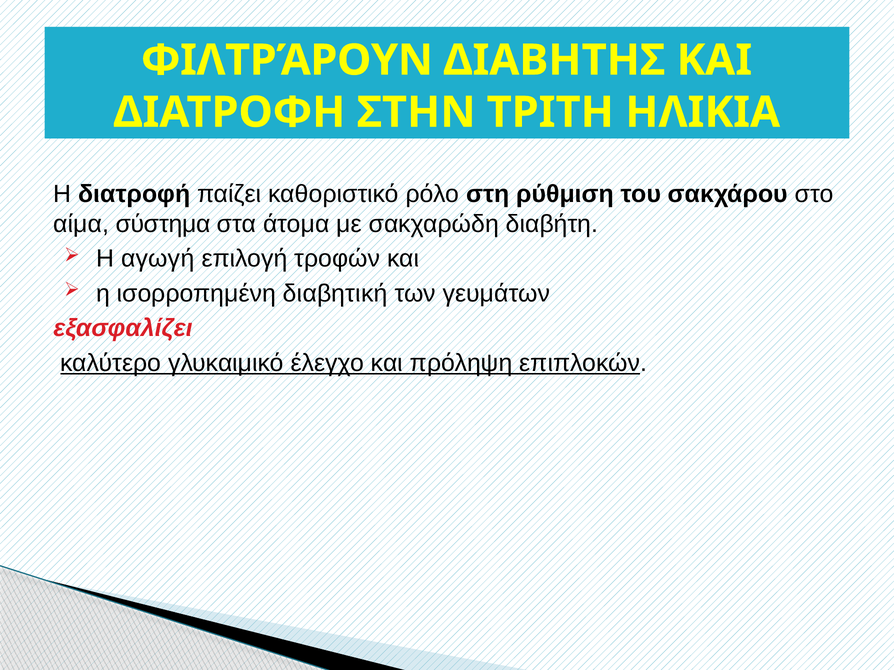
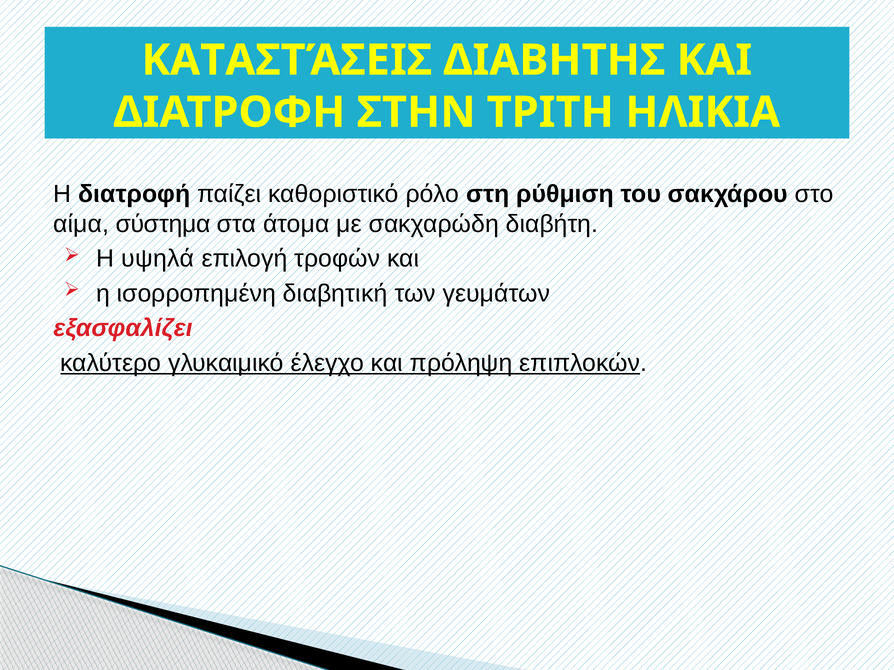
ΦΙΛΤΡΆΡΟΥΝ: ΦΙΛΤΡΆΡΟΥΝ -> ΚΑΤΑΣΤΆΣΕΙΣ (287, 60)
αγωγή: αγωγή -> υψηλά (158, 259)
